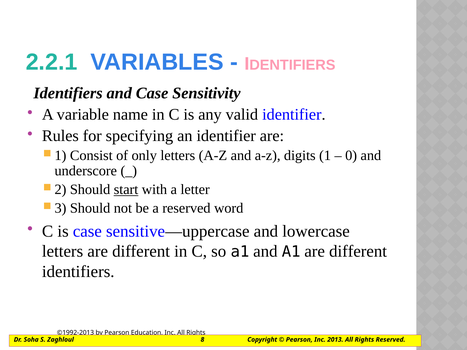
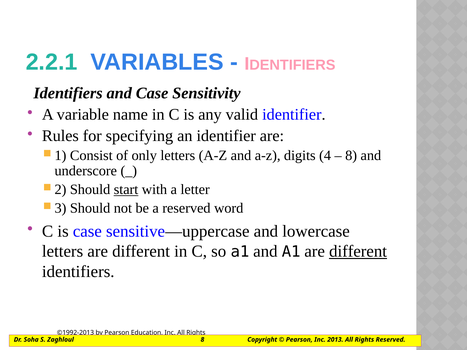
1: 1 -> 4 (325, 156)
0: 0 -> 8 (351, 156)
different underline: none -> present (358, 252)
